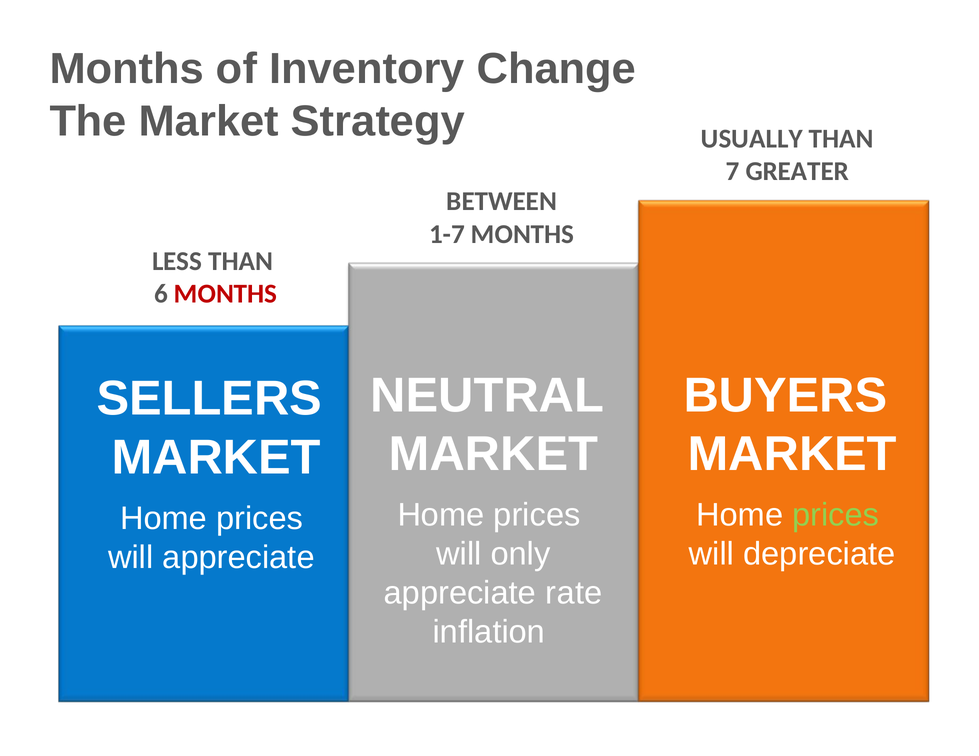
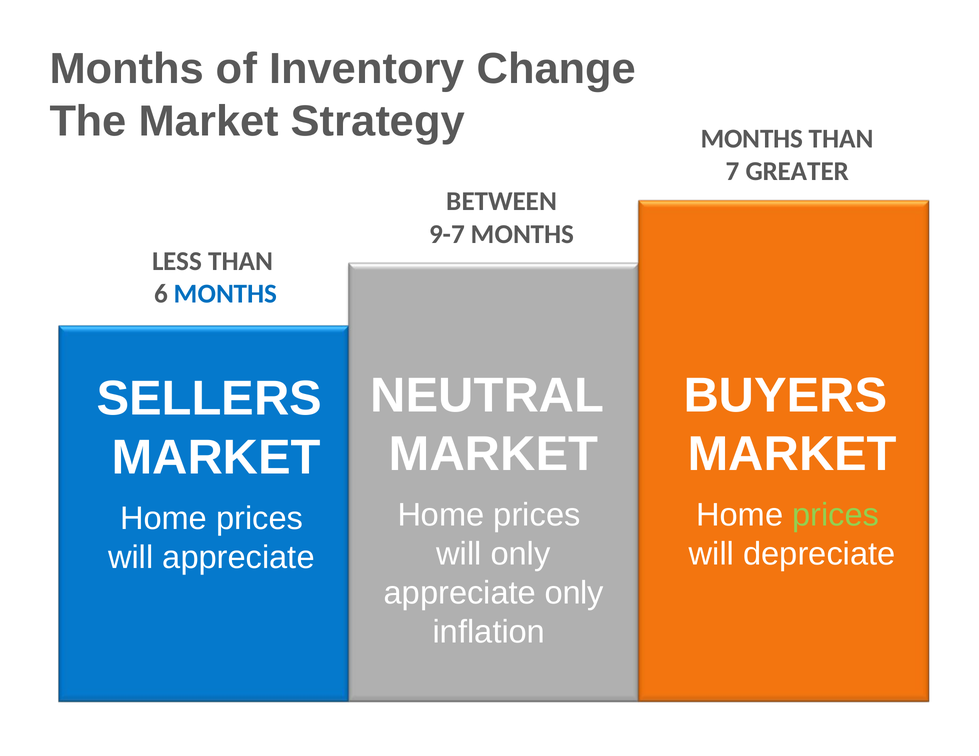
USUALLY: USUALLY -> MONTHS (752, 139)
1-7: 1-7 -> 9-7 (447, 234)
MONTHS colour: red -> blue (226, 294)
appreciate rate: rate -> only (574, 593)
